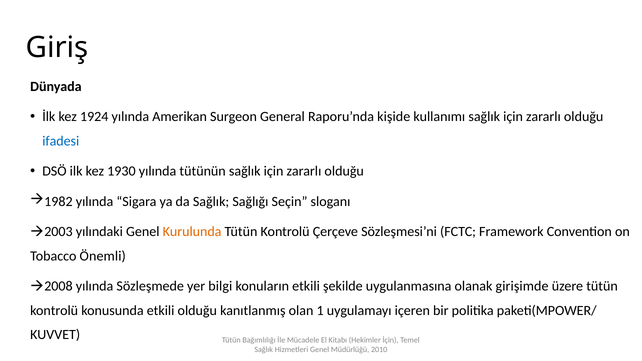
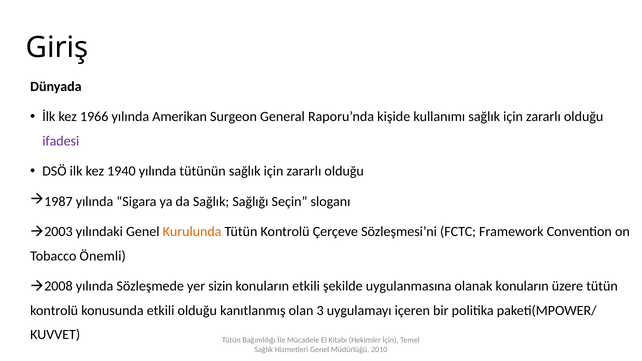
1924: 1924 -> 1966 (94, 117)
ifadesi colour: blue -> purple (61, 141)
1930: 1930 -> 1940 (121, 171)
1982: 1982 -> 1987 (58, 202)
bilgi: bilgi -> sizin (220, 286)
olanak girişimde: girişimde -> konuların (522, 286)
1: 1 -> 3 (320, 311)
